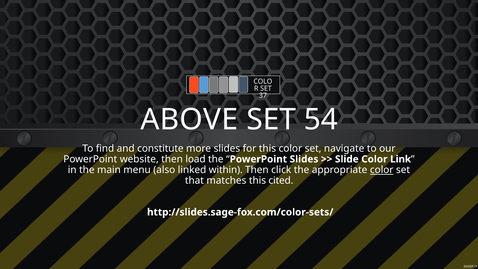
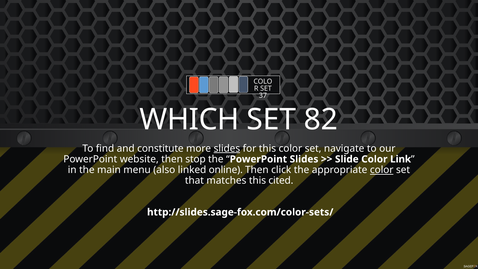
ABOVE: ABOVE -> WHICH (189, 119)
54: 54 -> 82 (321, 119)
slides underline: none -> present (227, 148)
load: load -> stop (196, 159)
within: within -> online (226, 170)
